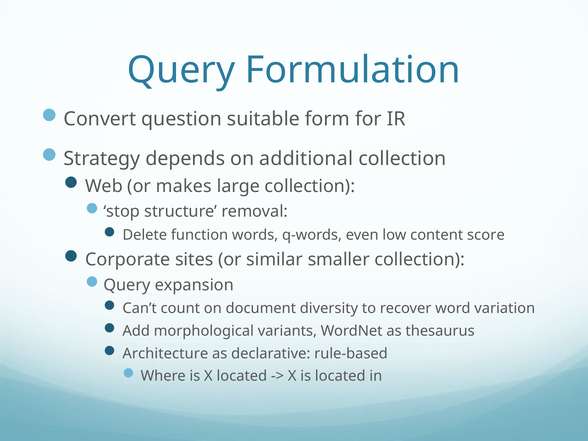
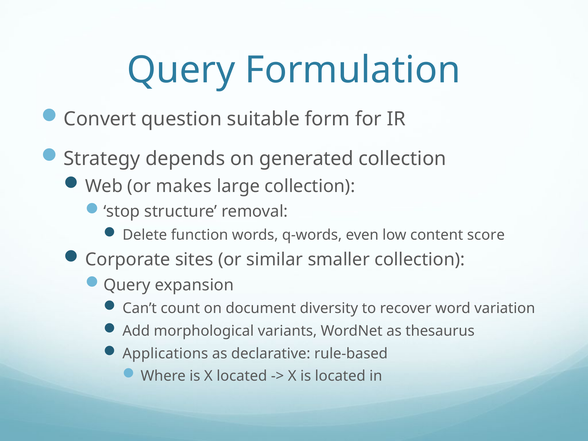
additional: additional -> generated (306, 159)
Architecture: Architecture -> Applications (165, 354)
